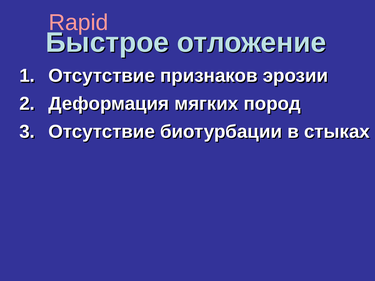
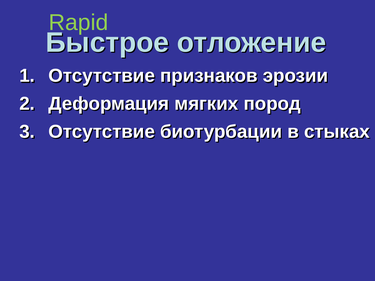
Rapid colour: pink -> light green (78, 23)
